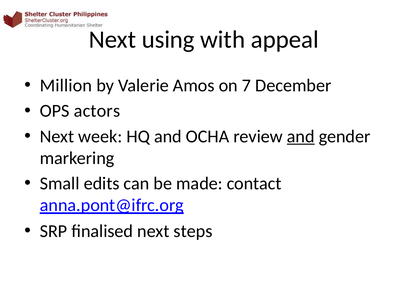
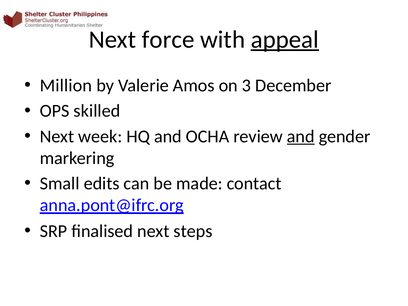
using: using -> force (168, 39)
appeal underline: none -> present (285, 39)
7: 7 -> 3 (246, 86)
actors: actors -> skilled (97, 111)
